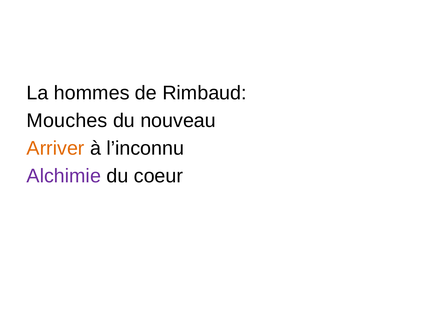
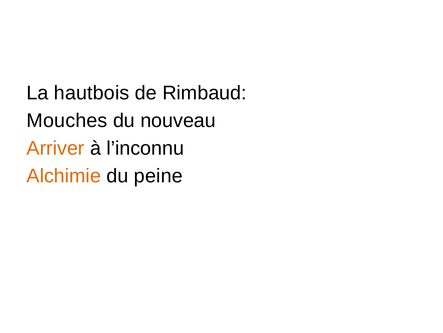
hommes: hommes -> hautbois (92, 93)
Alchimie colour: purple -> orange (64, 176)
coeur: coeur -> peine (158, 176)
